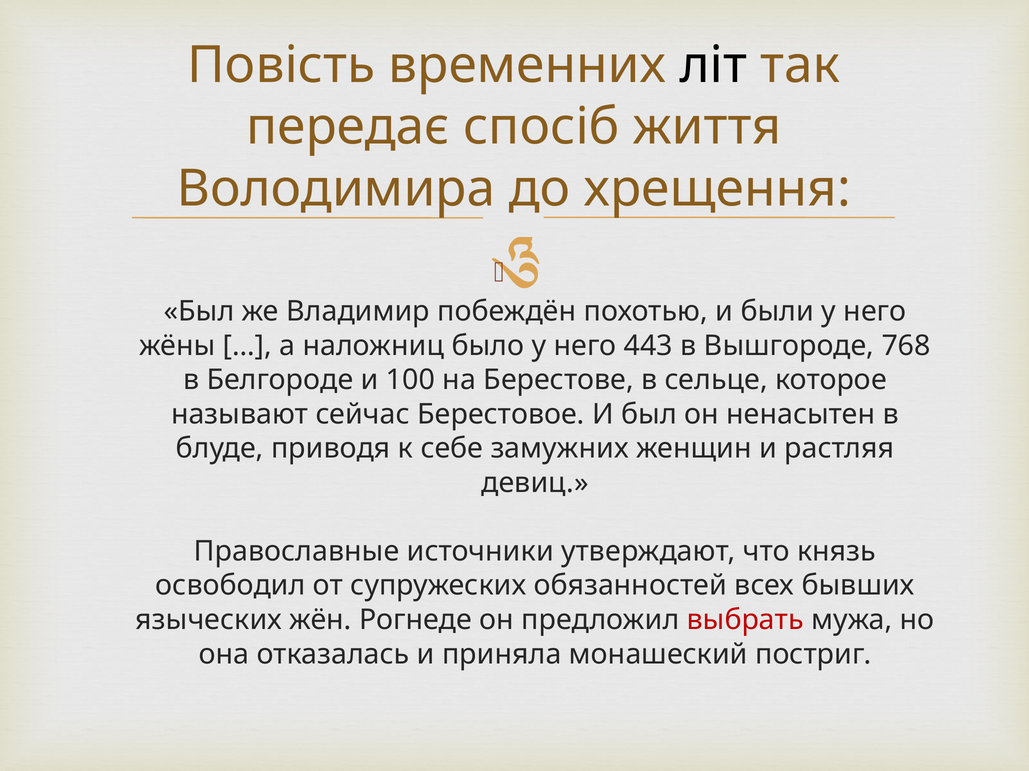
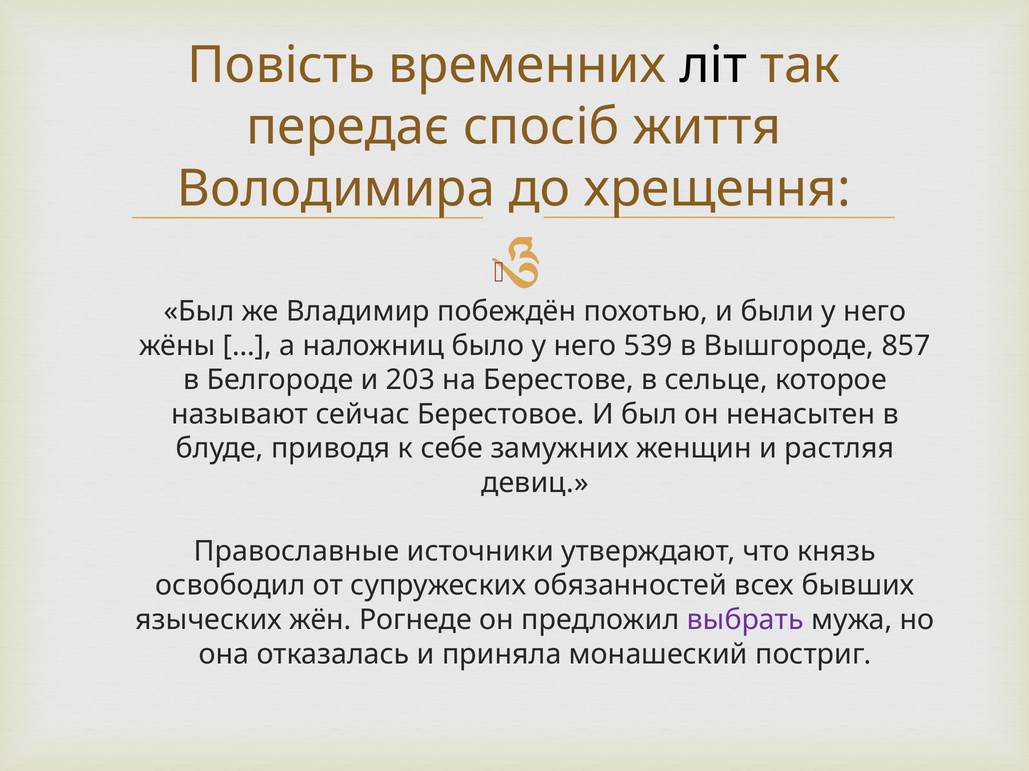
443: 443 -> 539 (648, 346)
768: 768 -> 857 (906, 346)
100: 100 -> 203 (410, 380)
выбрать colour: red -> purple (745, 620)
